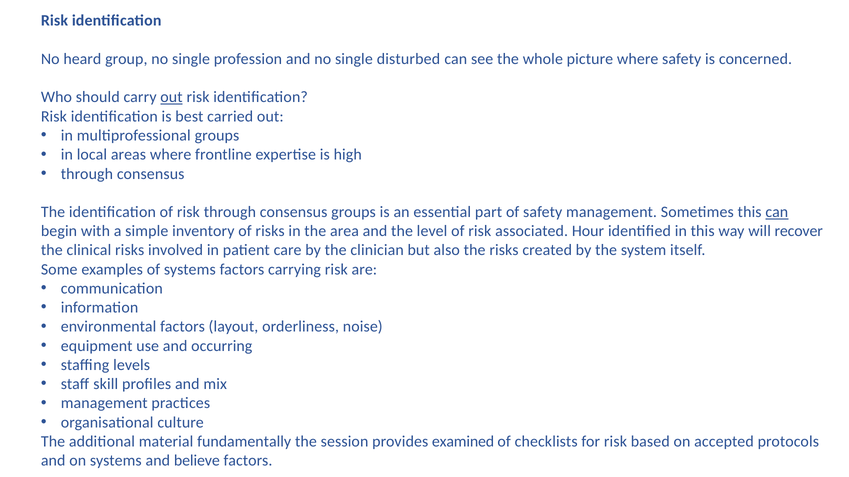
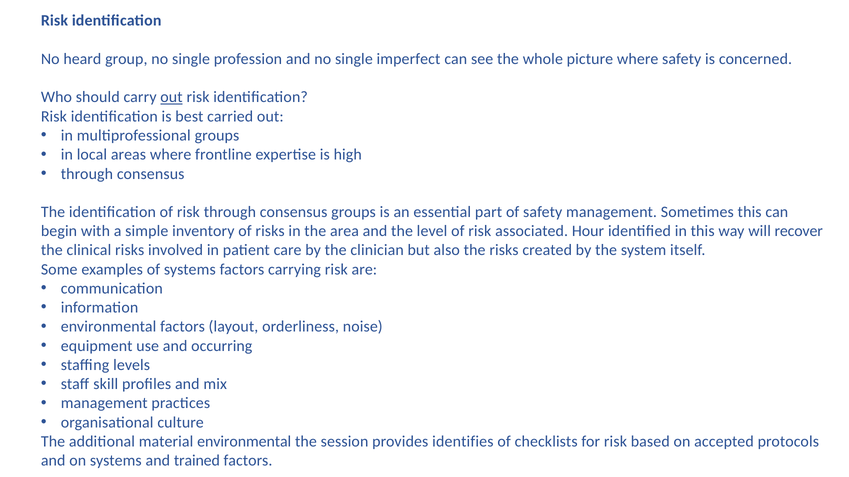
disturbed: disturbed -> imperfect (408, 59)
can underline: present -> none (777, 212)
material fundamentally: fundamentally -> environmental (244, 442)
examined: examined -> identifies (463, 442)
believe: believe -> trained (197, 461)
